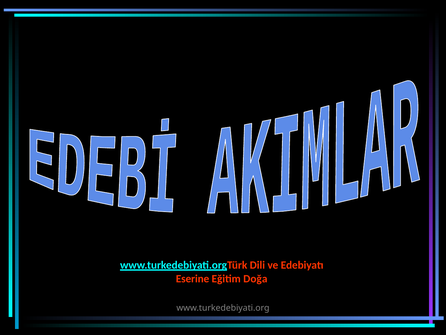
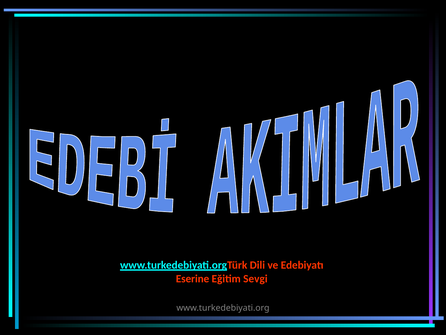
Doğa: Doğa -> Sevgi (255, 278)
